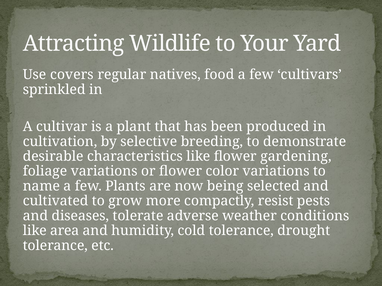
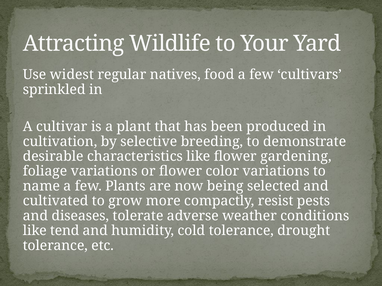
covers: covers -> widest (72, 75)
area: area -> tend (65, 231)
